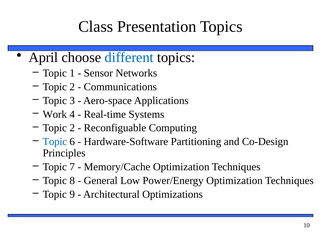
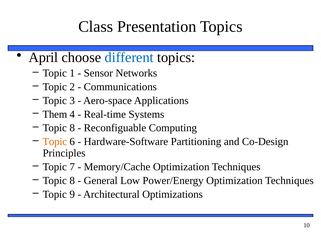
Work: Work -> Them (55, 114)
2: 2 -> 8 (72, 128)
Topic colour: blue -> orange (55, 141)
